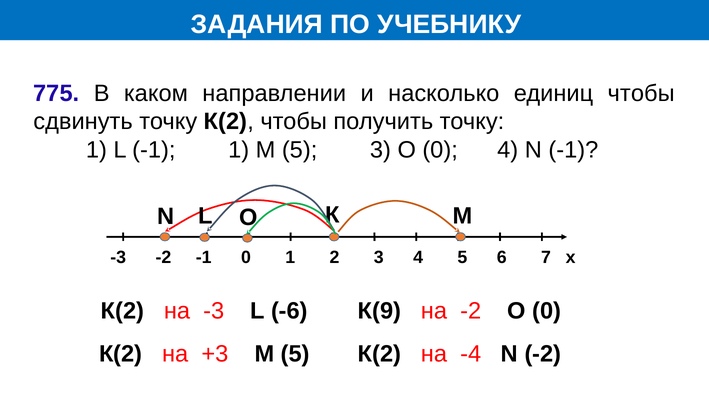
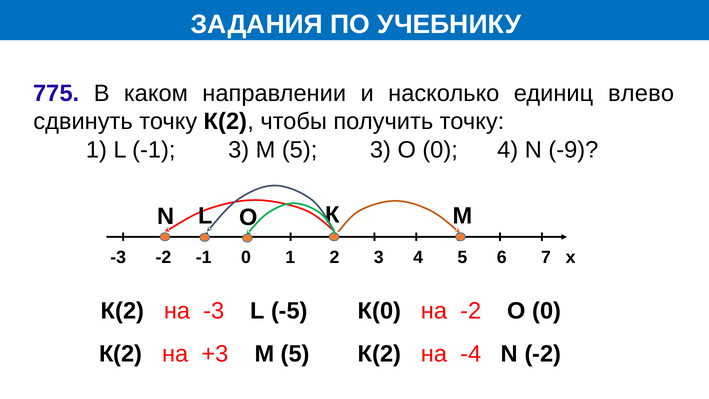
единиц чтобы: чтобы -> влево (641, 93)
-1 1: 1 -> 3 (239, 150)
N -1: -1 -> -9 (573, 150)
-6: -6 -> -5 (289, 311)
К(9: К(9 -> К(0 (380, 311)
